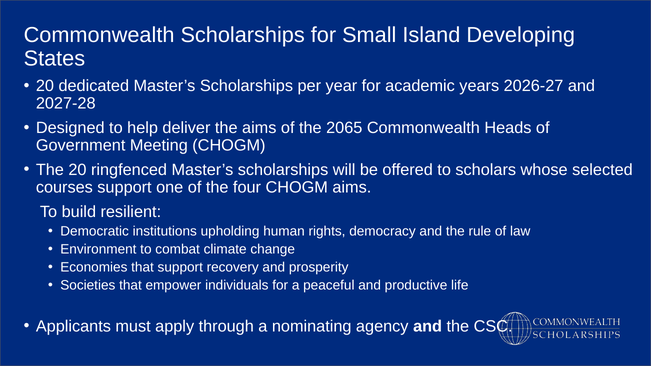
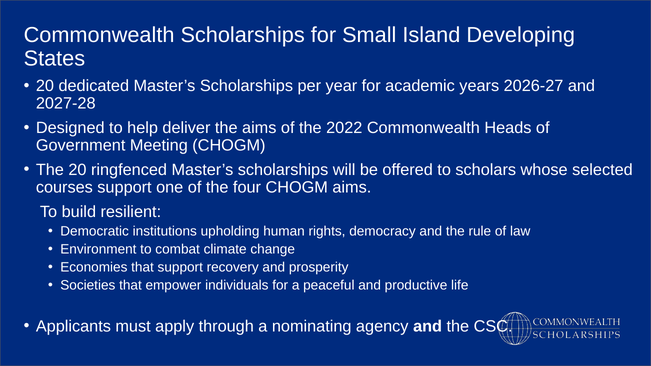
2065: 2065 -> 2022 (344, 128)
